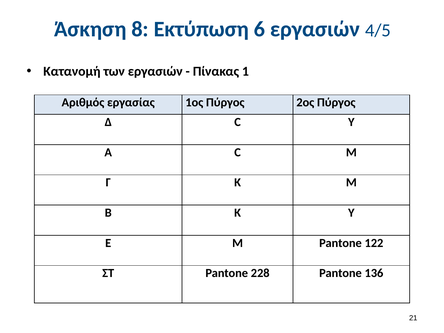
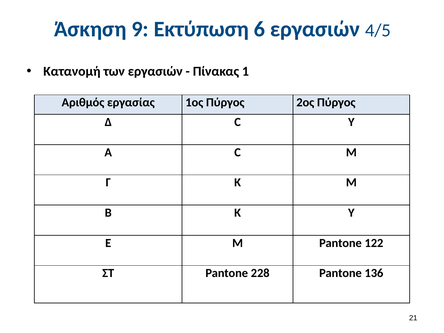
8: 8 -> 9 (140, 29)
